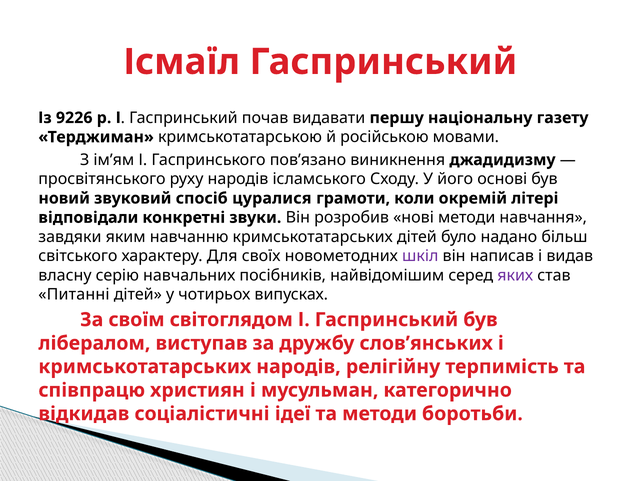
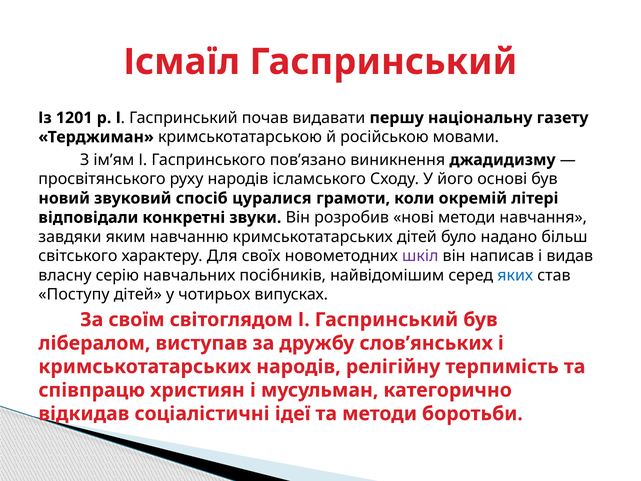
9226: 9226 -> 1201 (74, 118)
яких colour: purple -> blue (515, 275)
Питанні: Питанні -> Поступу (74, 294)
